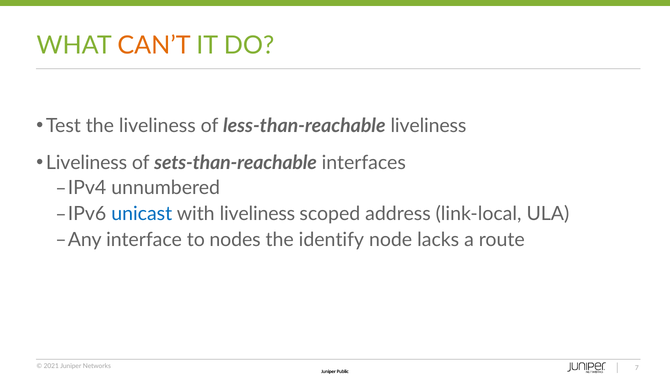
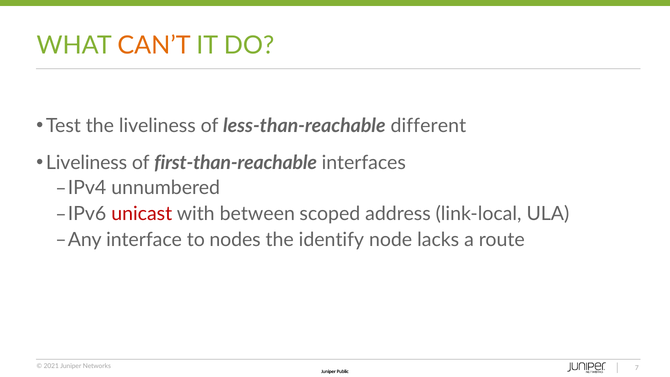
less-than-reachable liveliness: liveliness -> different (428, 126)
sets-than-reachable: sets-than-reachable -> first-than-reachable (236, 163)
unicast colour: blue -> red (142, 214)
with liveliness: liveliness -> between (257, 214)
